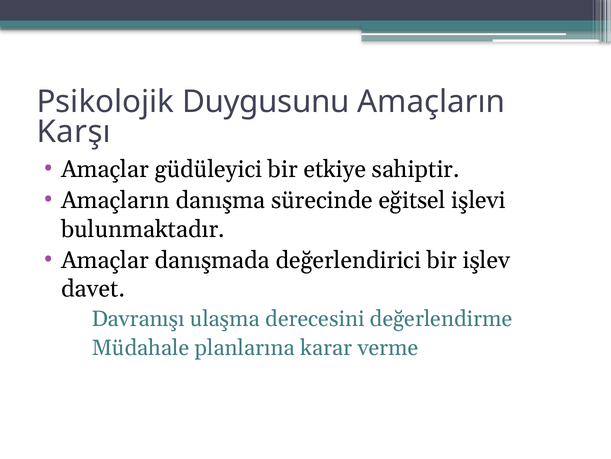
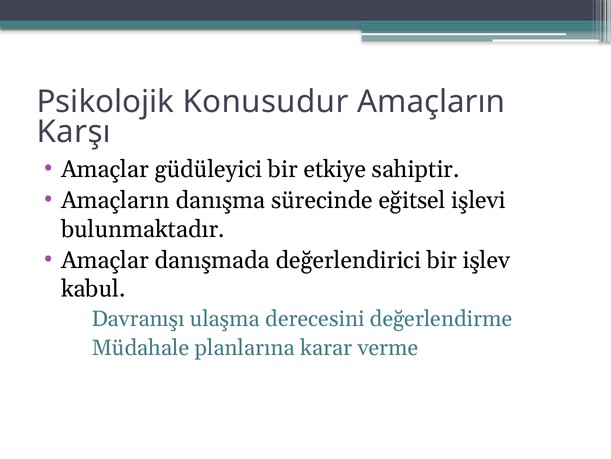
Duygusunu: Duygusunu -> Konusudur (266, 102)
davet: davet -> kabul (93, 288)
